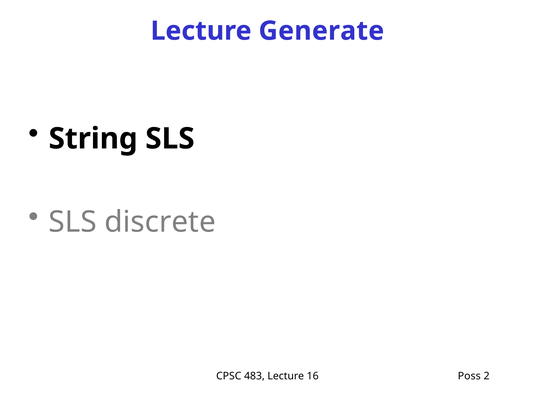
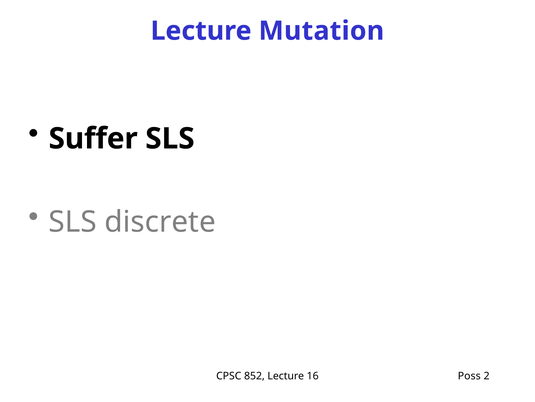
Generate: Generate -> Mutation (321, 31)
String: String -> Suffer (93, 138)
483: 483 -> 852 (254, 375)
